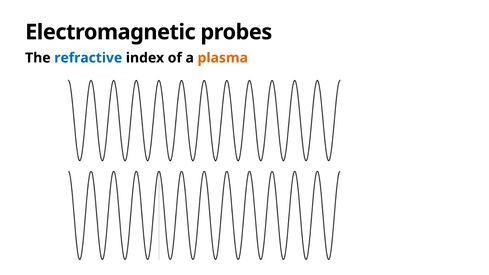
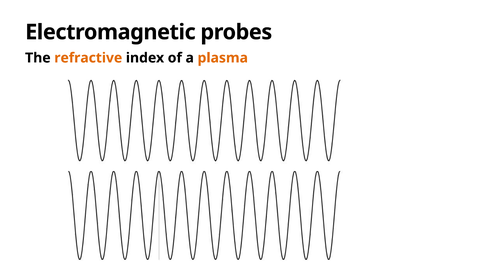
refractive colour: blue -> orange (88, 58)
